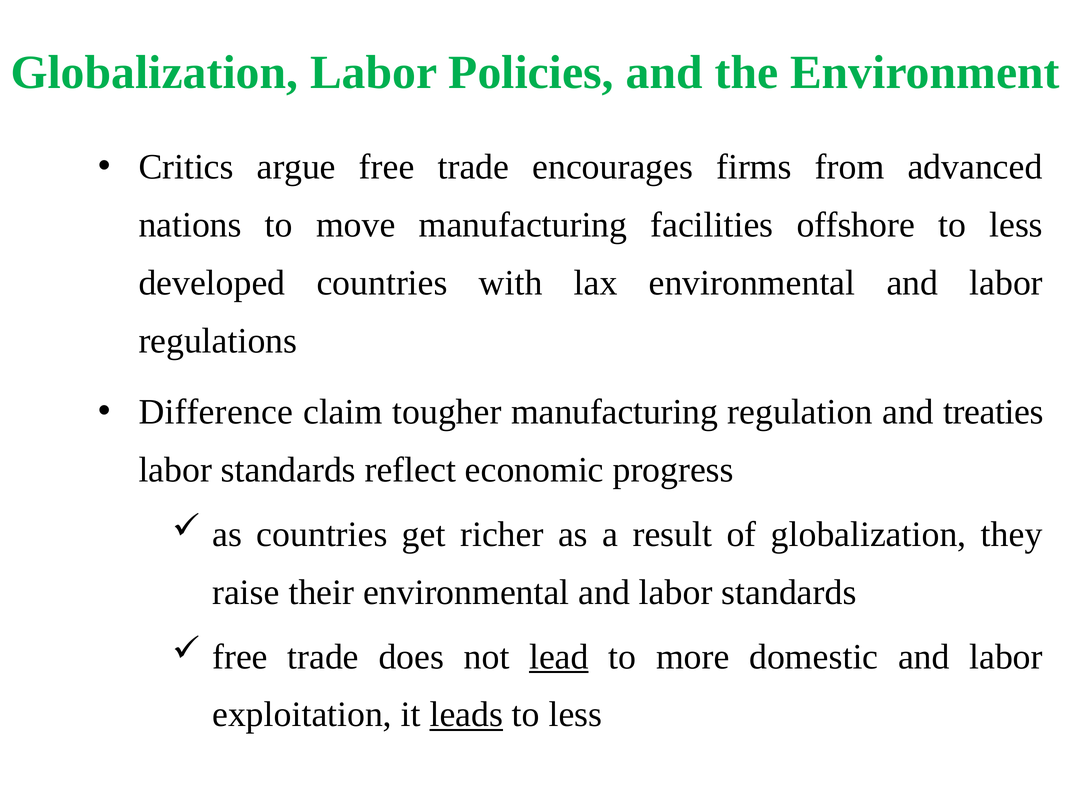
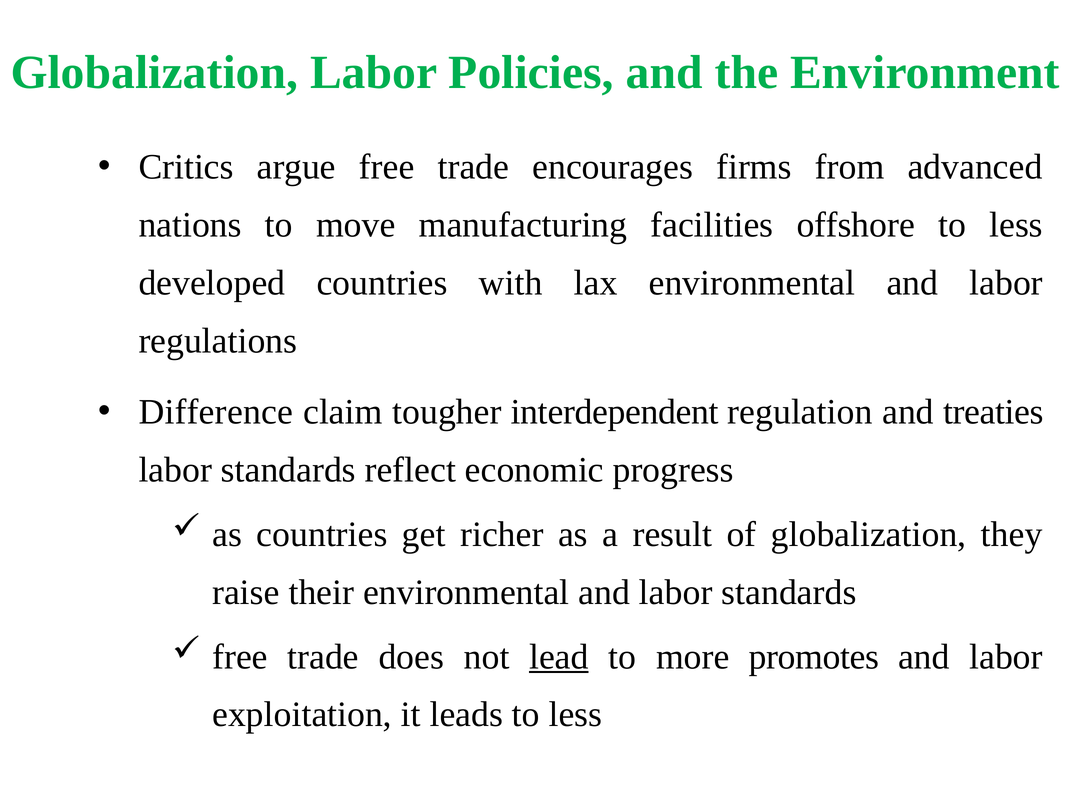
tougher manufacturing: manufacturing -> interdependent (615, 412)
domestic: domestic -> promotes (814, 657)
leads underline: present -> none (466, 715)
